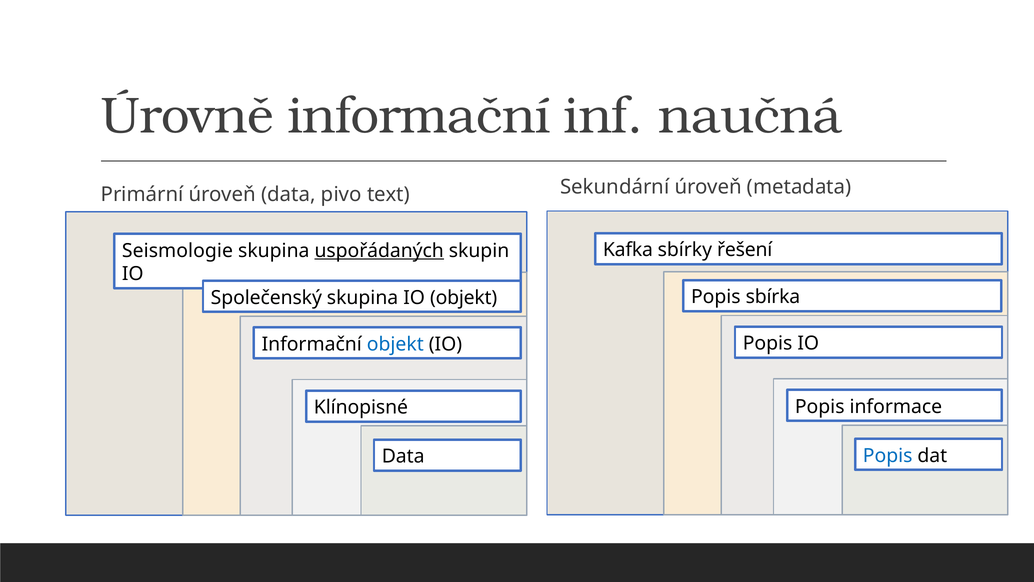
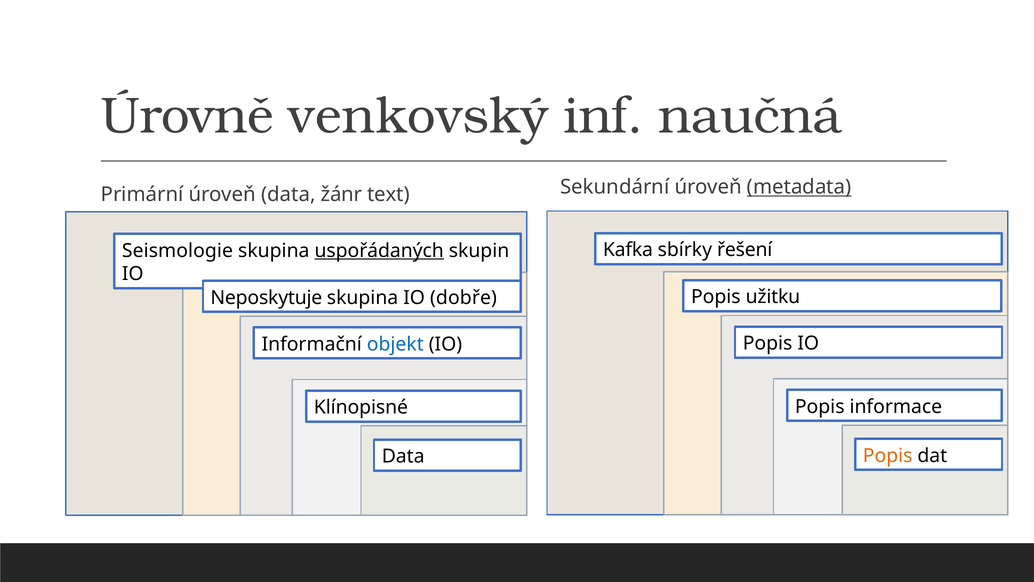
Úrovně informační: informační -> venkovský (418, 116)
pivo: pivo -> žánr (341, 194)
metadata underline: none -> present (799, 187)
sbírka: sbírka -> užitku (773, 297)
Společenský: Společenský -> Neposkytuje (266, 298)
IO objekt: objekt -> dobře (463, 298)
Popis colour: blue -> orange (888, 456)
